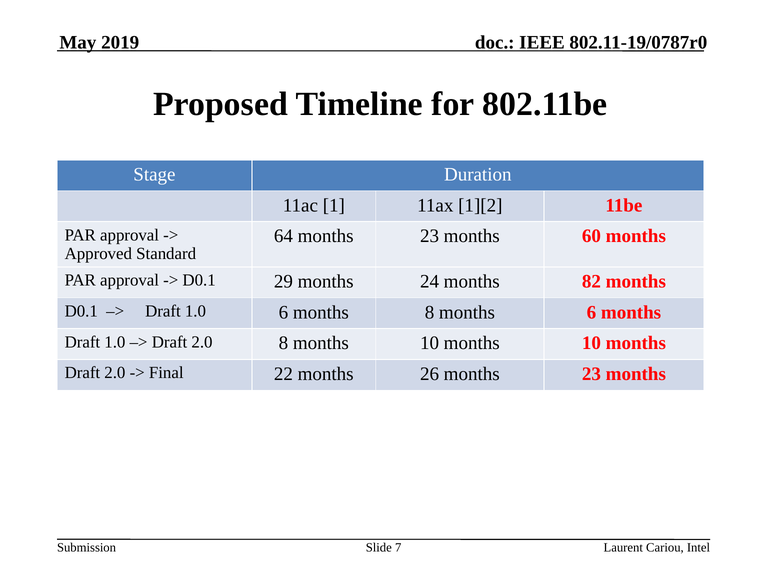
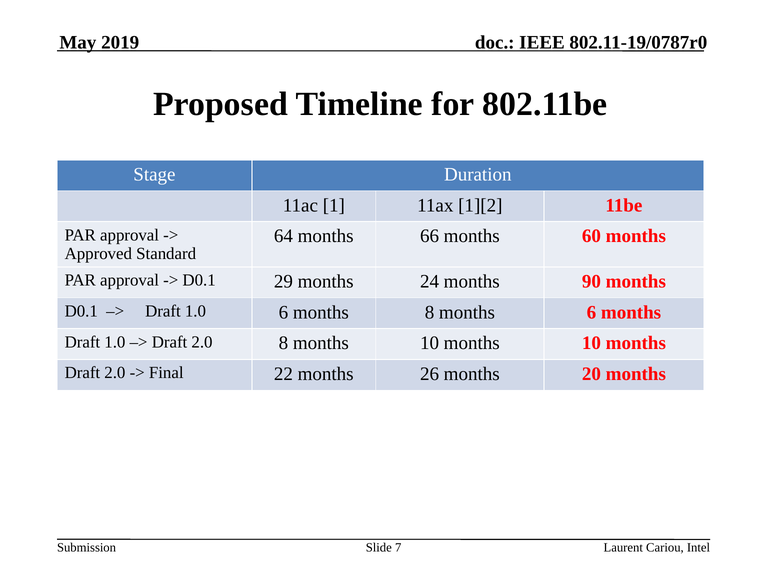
64 months 23: 23 -> 66 (430, 236)
82: 82 -> 90 (591, 281)
26 months 23: 23 -> 20 (591, 374)
